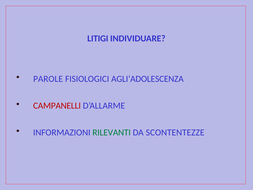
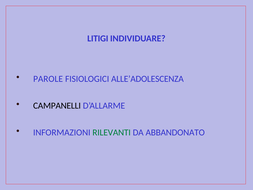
AGLI’ADOLESCENZA: AGLI’ADOLESCENZA -> ALLE’ADOLESCENZA (147, 79)
CAMPANELLI colour: red -> black (57, 106)
SCONTENTEZZE: SCONTENTEZZE -> ABBANDONATO (175, 132)
